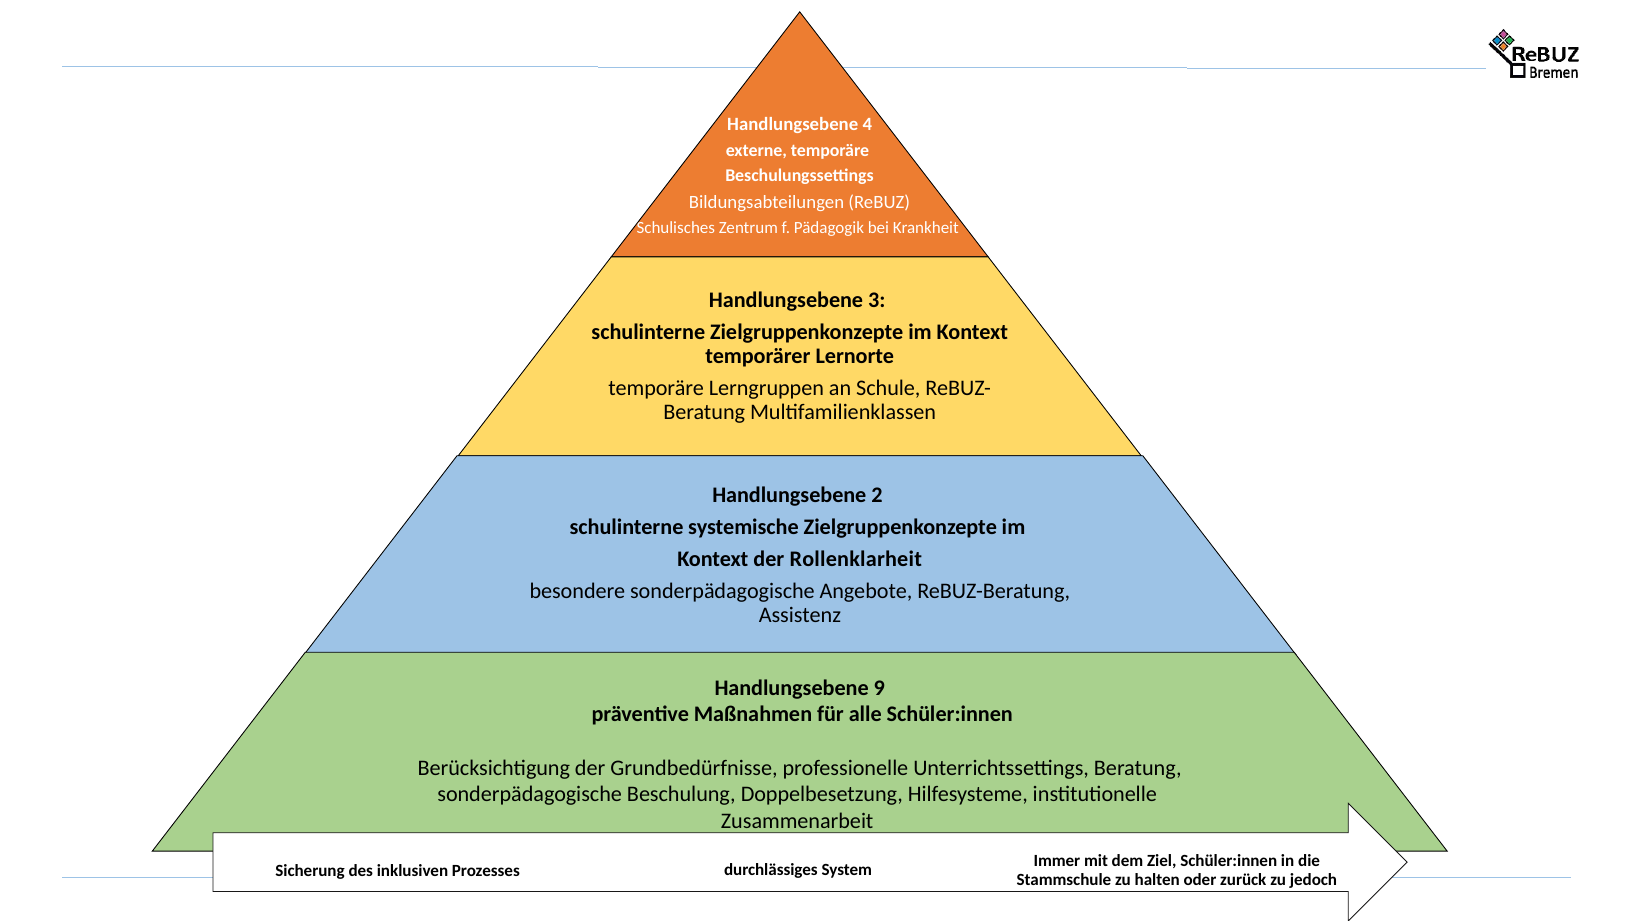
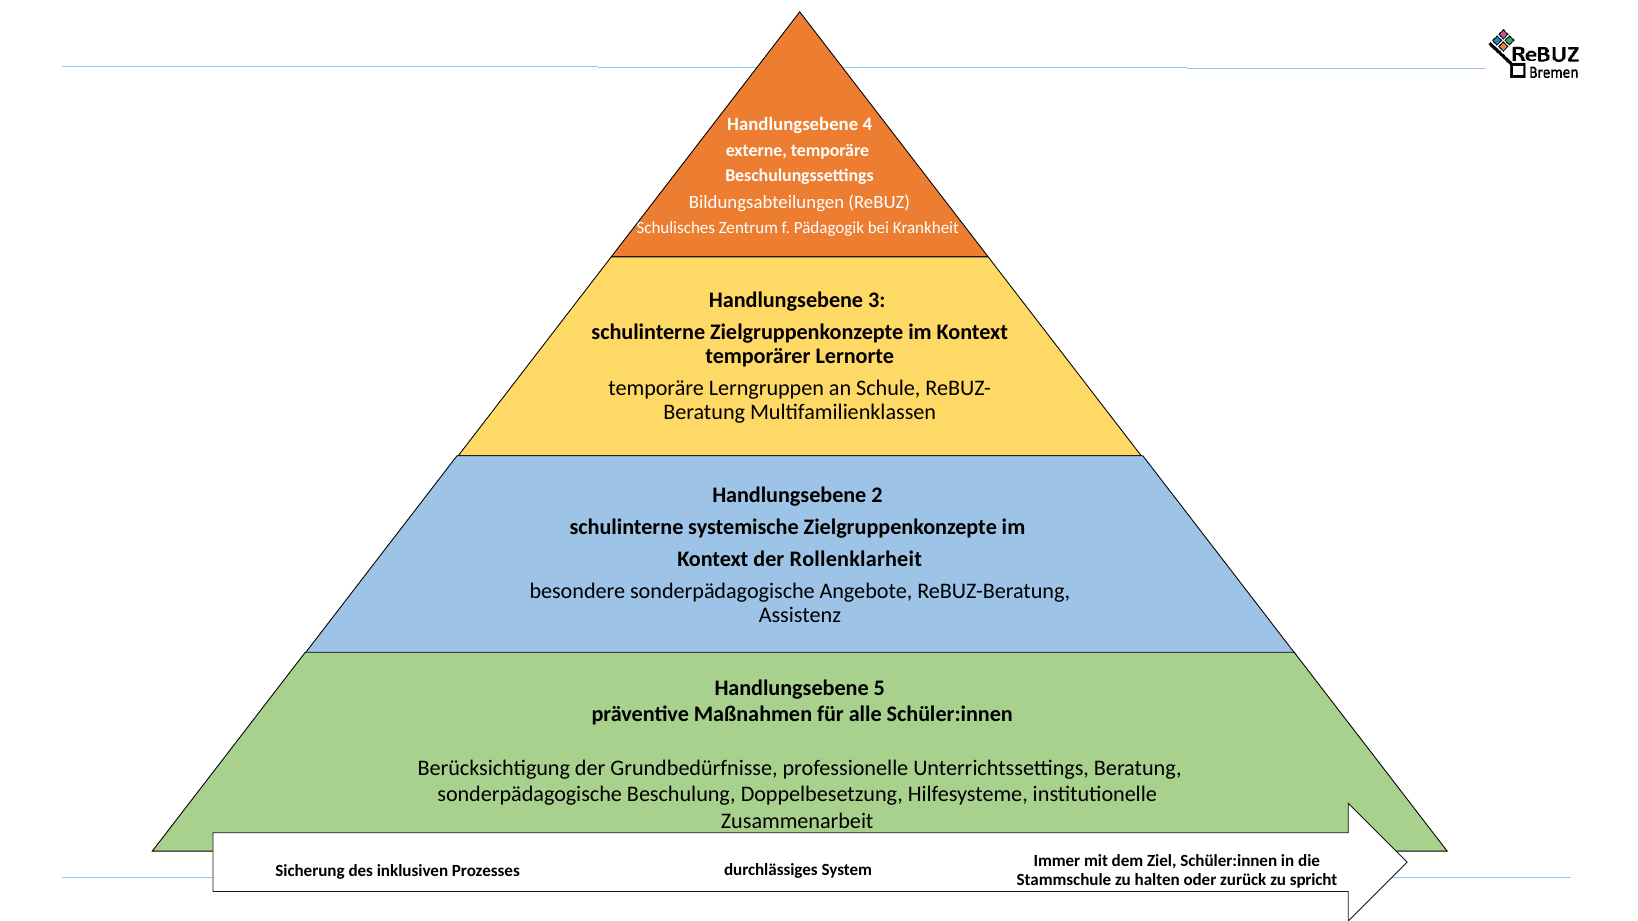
9: 9 -> 5 (879, 688)
jedoch: jedoch -> spricht (1314, 880)
